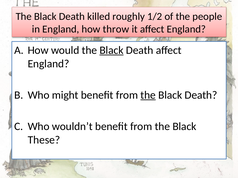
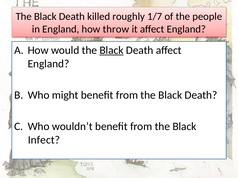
1/2: 1/2 -> 1/7 (155, 16)
the underline: present -> none (148, 95)
These: These -> Infect (44, 140)
